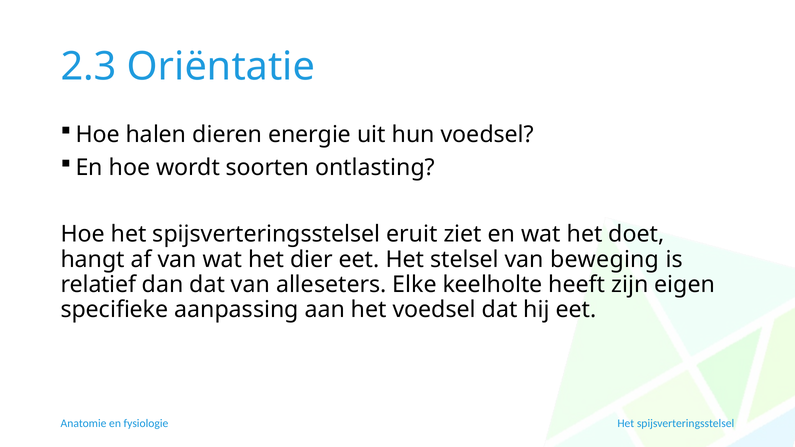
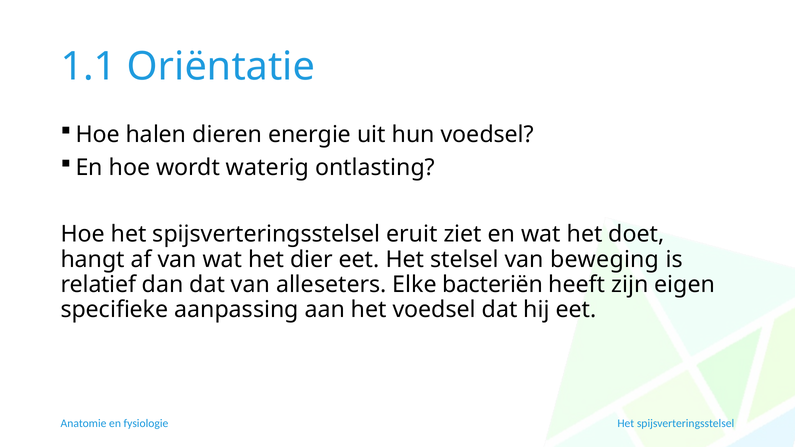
2.3: 2.3 -> 1.1 (89, 67)
soorten: soorten -> waterig (267, 168)
keelholte: keelholte -> bacteriën (493, 285)
